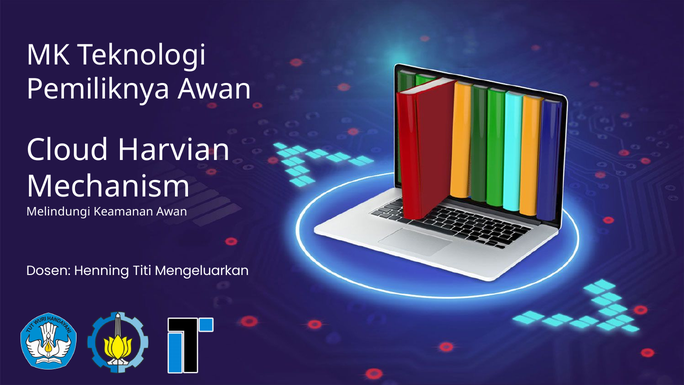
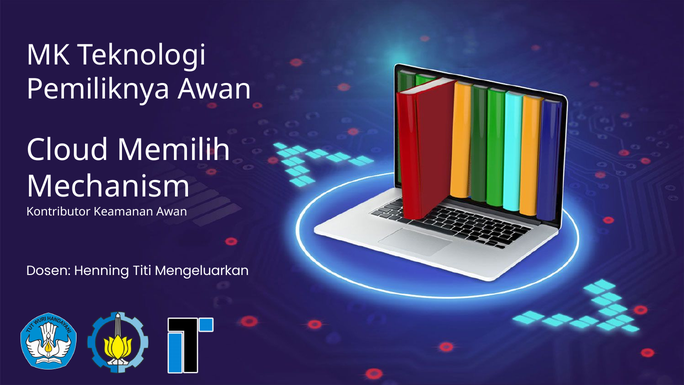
Harvian: Harvian -> Memilih (174, 150)
Melindungi: Melindungi -> Kontributor (58, 212)
